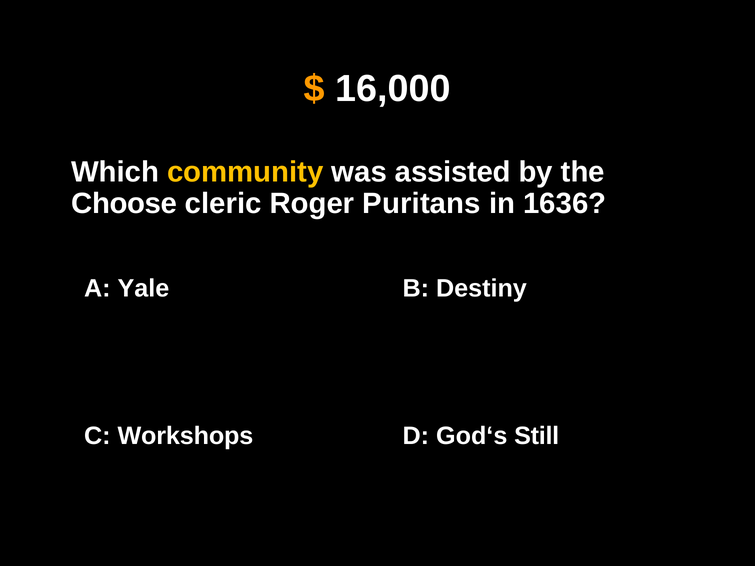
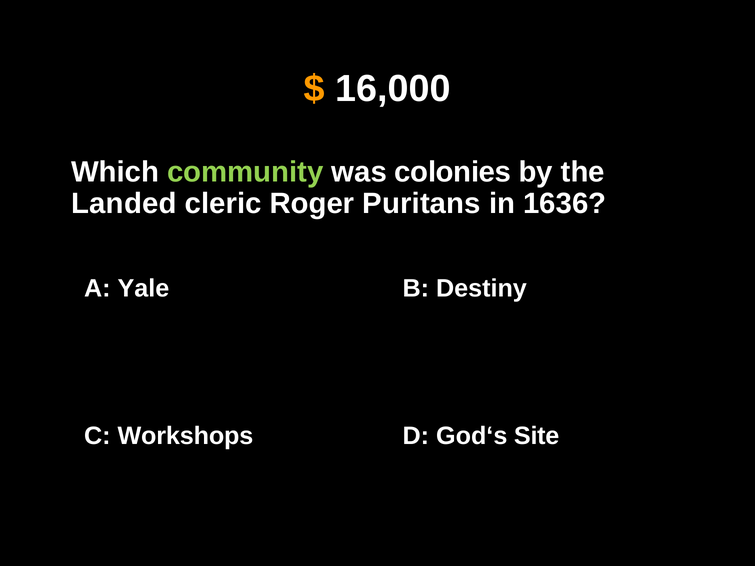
community colour: yellow -> light green (245, 172)
assisted: assisted -> colonies (453, 172)
Choose: Choose -> Landed (124, 204)
Still: Still -> Site (537, 436)
